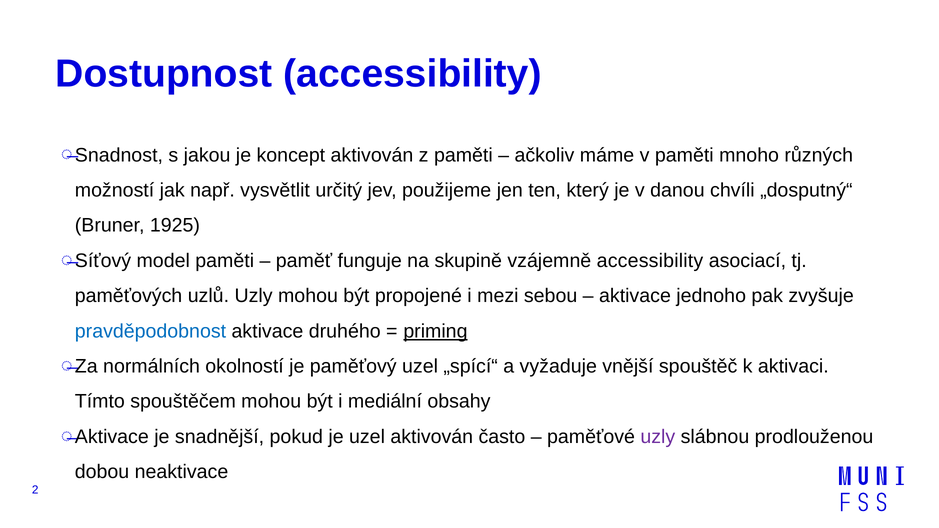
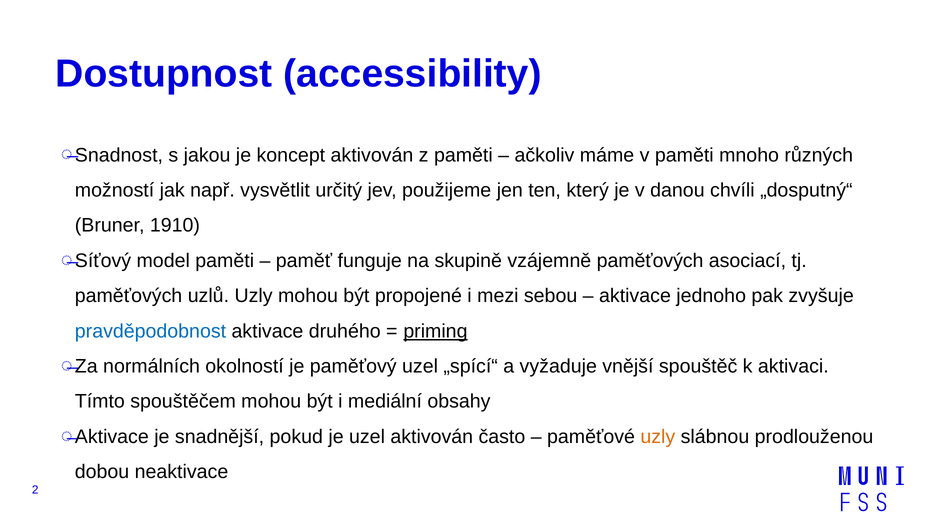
1925: 1925 -> 1910 (175, 226)
vzájemně accessibility: accessibility -> paměťových (650, 261)
uzly colour: purple -> orange (658, 437)
